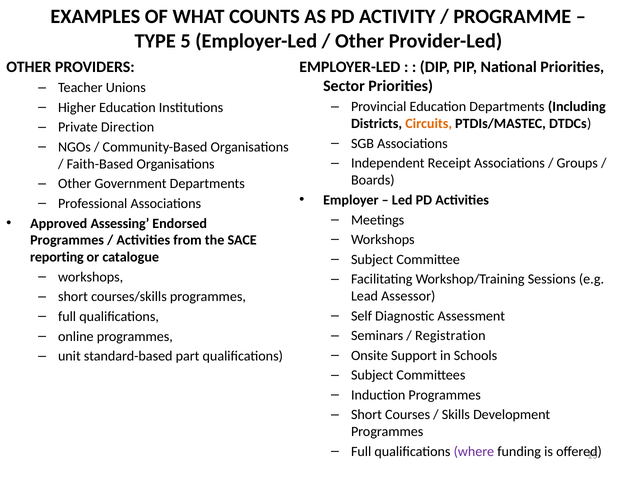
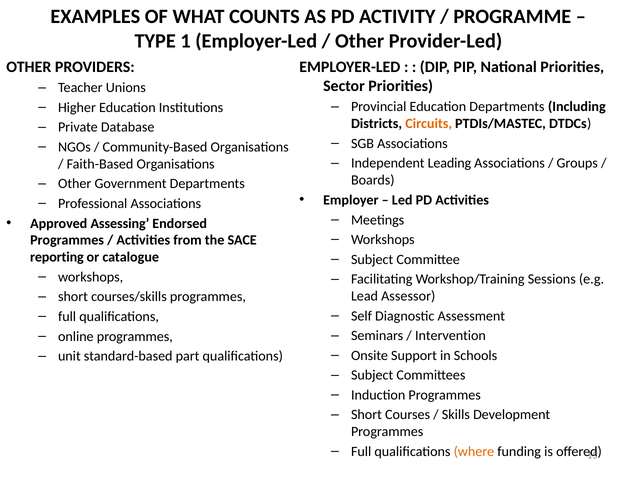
5: 5 -> 1 (186, 41)
Direction: Direction -> Database (128, 127)
Receipt: Receipt -> Leading (449, 163)
Registration: Registration -> Intervention (450, 336)
where colour: purple -> orange (474, 452)
